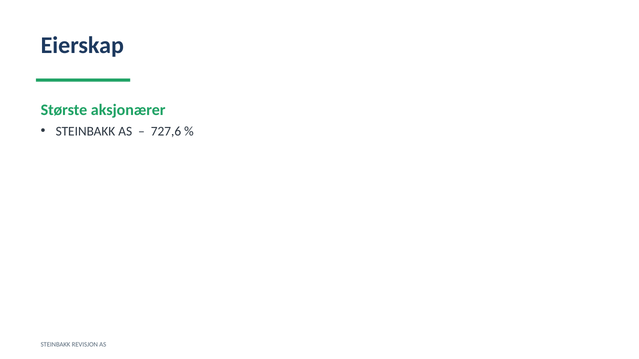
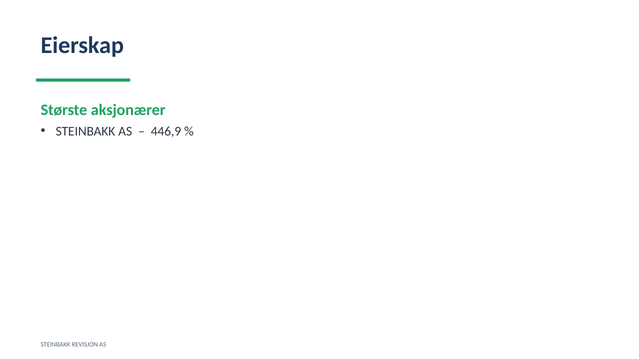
727,6: 727,6 -> 446,9 (166, 131)
